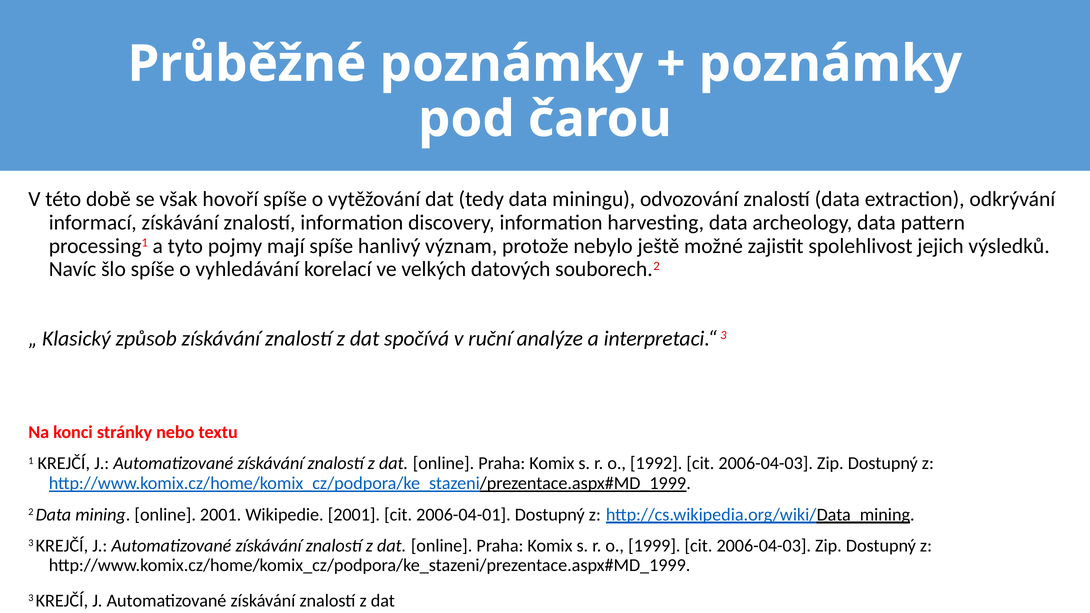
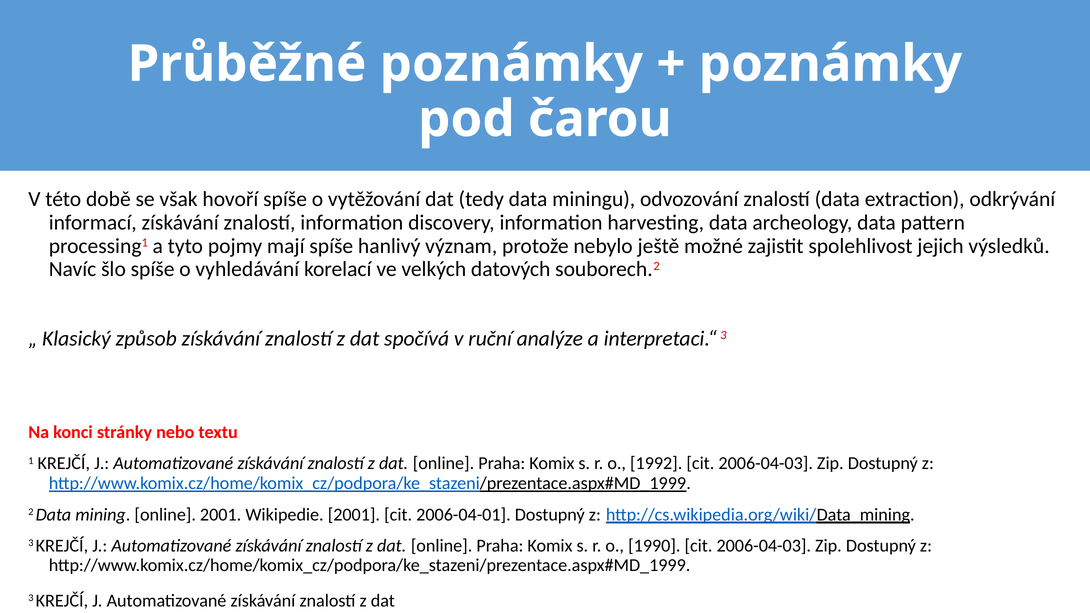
1999: 1999 -> 1990 (654, 546)
